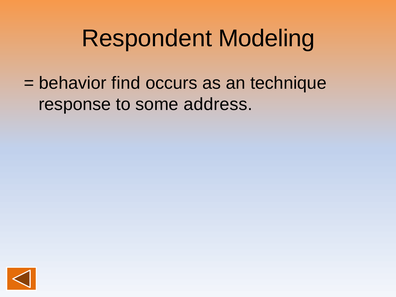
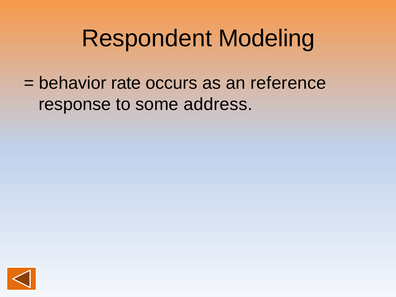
find: find -> rate (126, 83)
technique: technique -> reference (288, 83)
